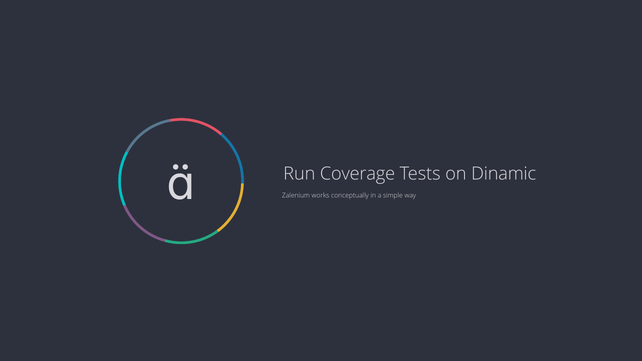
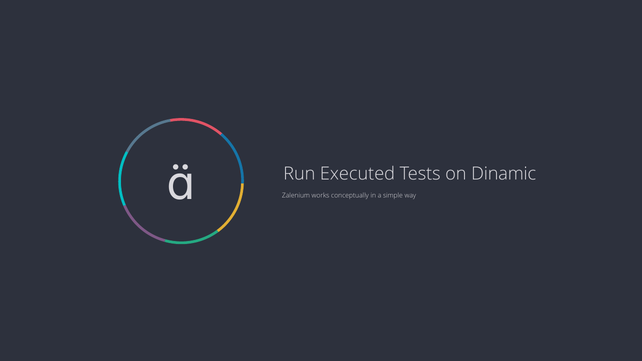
Coverage: Coverage -> Executed (357, 174)
